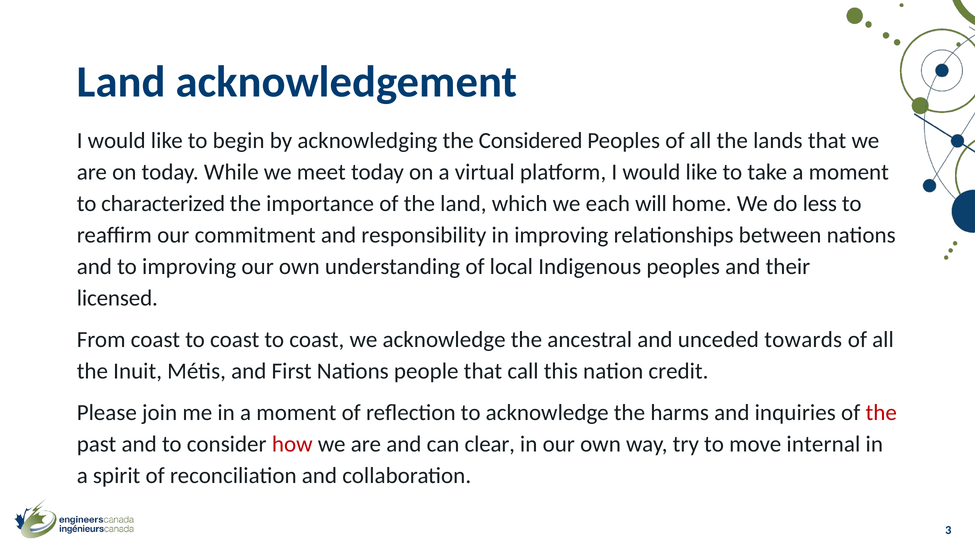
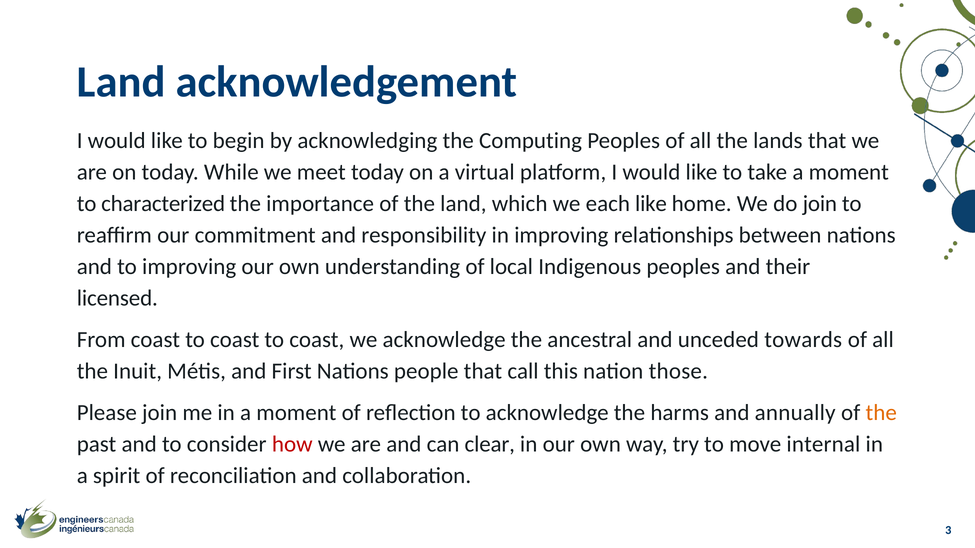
Considered: Considered -> Computing (531, 141)
each will: will -> like (651, 204)
do less: less -> join (820, 204)
credit: credit -> those (678, 371)
inquiries: inquiries -> annually (795, 413)
the colour: red -> orange (881, 413)
